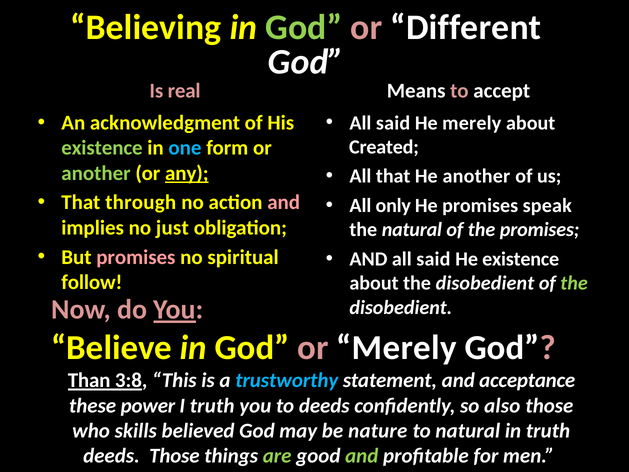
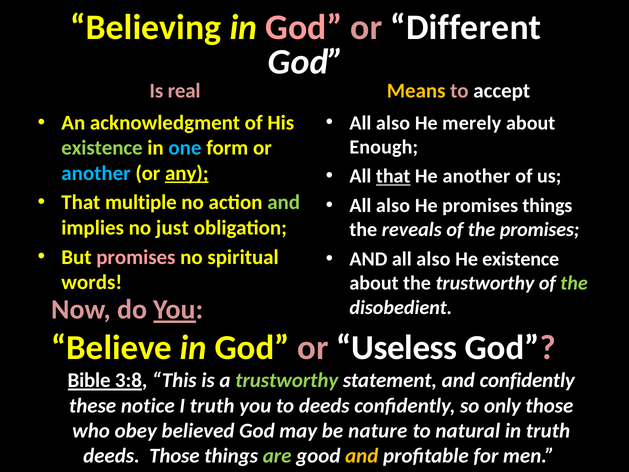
God colour: light green -> pink (304, 27)
Means colour: white -> yellow (416, 91)
said: said -> also (393, 123)
Created: Created -> Enough (384, 147)
another colour: light green -> light blue (96, 173)
that underline: none -> present (393, 176)
through: through -> multiple (141, 202)
and colour: pink -> light green (284, 202)
only: only -> also (393, 206)
promises speak: speak -> things (547, 206)
the natural: natural -> reveals (412, 230)
AND all said: said -> also (433, 259)
follow: follow -> words (92, 282)
about the disobedient: disobedient -> trustworthy (485, 283)
or Merely: Merely -> Useless (397, 348)
Than: Than -> Bible (89, 380)
trustworthy colour: light blue -> light green (287, 380)
and acceptance: acceptance -> confidently (527, 380)
power: power -> notice (148, 405)
also: also -> only (502, 405)
skills: skills -> obey (136, 431)
and colour: light green -> yellow (362, 456)
